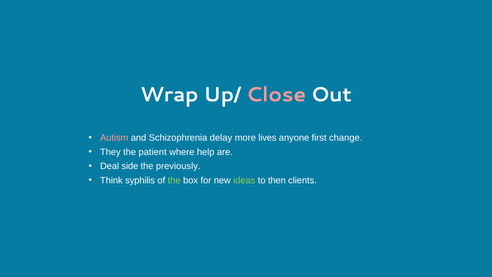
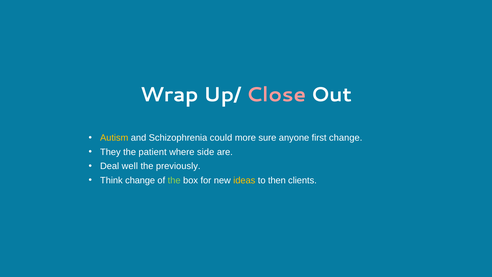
Autism colour: pink -> yellow (114, 138)
delay: delay -> could (221, 138)
lives: lives -> sure (267, 138)
help: help -> side (206, 152)
side: side -> well (130, 166)
Think syphilis: syphilis -> change (140, 180)
ideas colour: light green -> yellow (244, 180)
